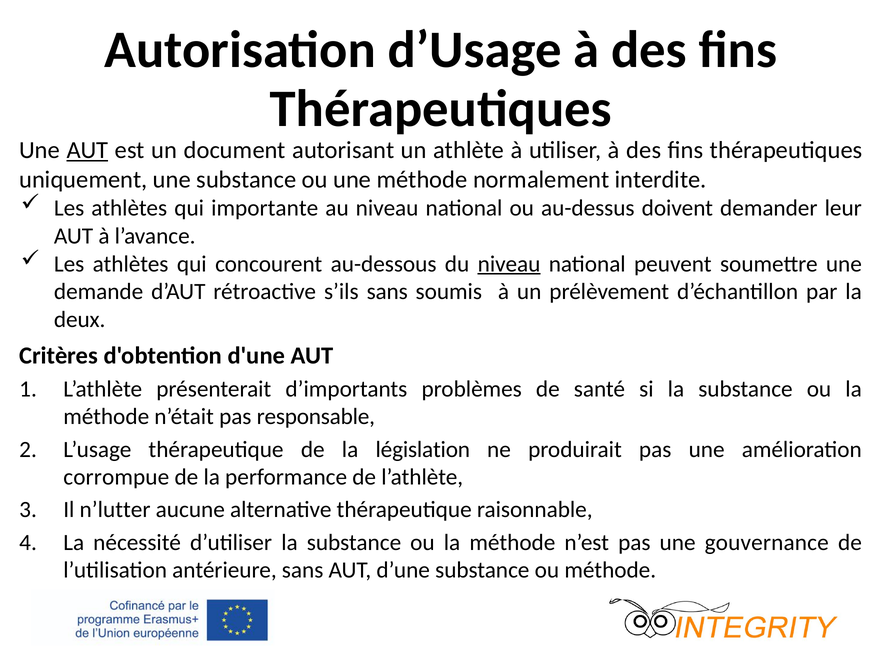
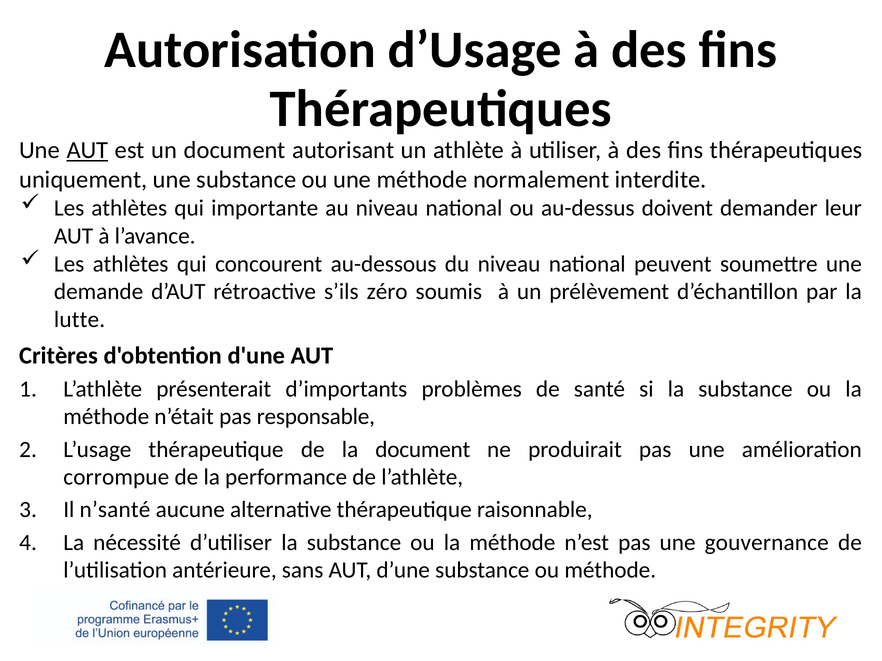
niveau underline: present -> none (509, 264)
s’ils sans: sans -> zéro (387, 292)
deux: deux -> lutte (80, 320)
la législation: législation -> document (423, 450)
n’lutter: n’lutter -> n’santé (115, 510)
